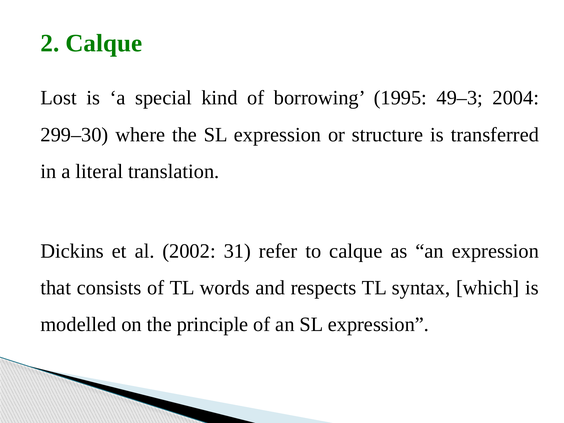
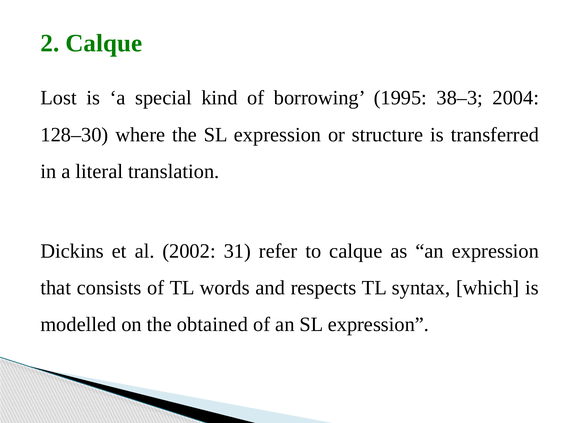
49–3: 49–3 -> 38–3 (460, 98)
299–30: 299–30 -> 128–30 (74, 135)
principle: principle -> obtained (212, 325)
